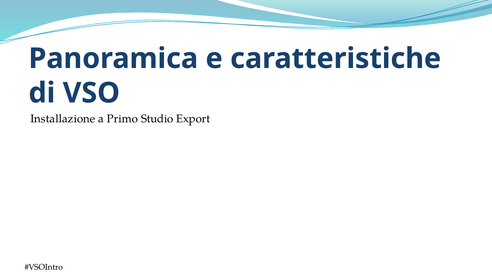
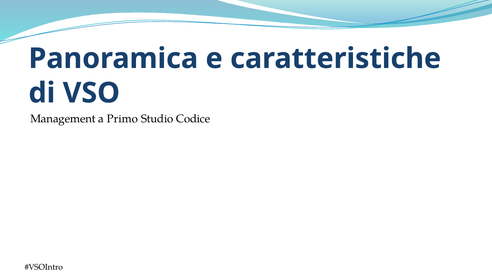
Installazione: Installazione -> Management (63, 119)
Export: Export -> Codice (193, 119)
